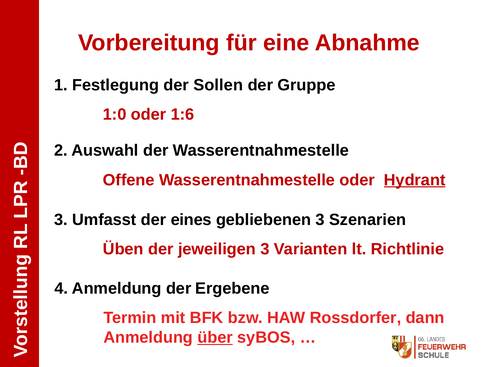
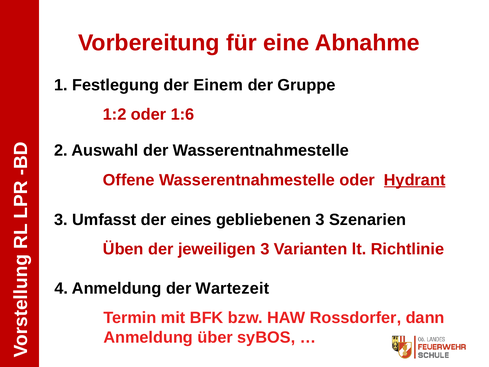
Sollen: Sollen -> Einem (218, 85)
1:0: 1:0 -> 1:2 (115, 114)
Ergebene: Ergebene -> Wartezeit (232, 288)
über underline: present -> none (215, 337)
